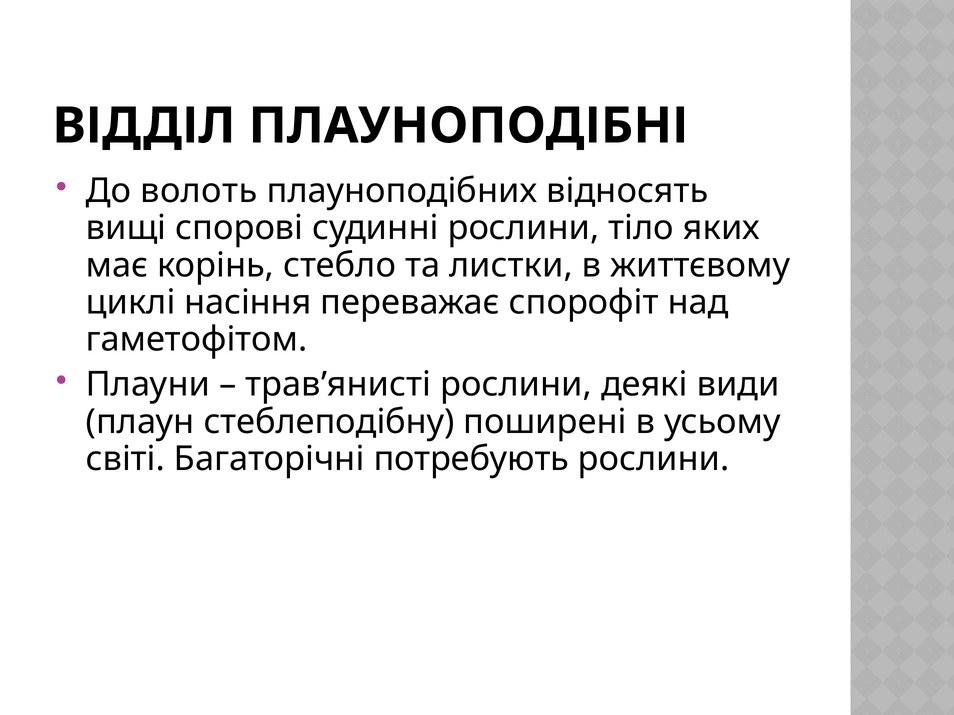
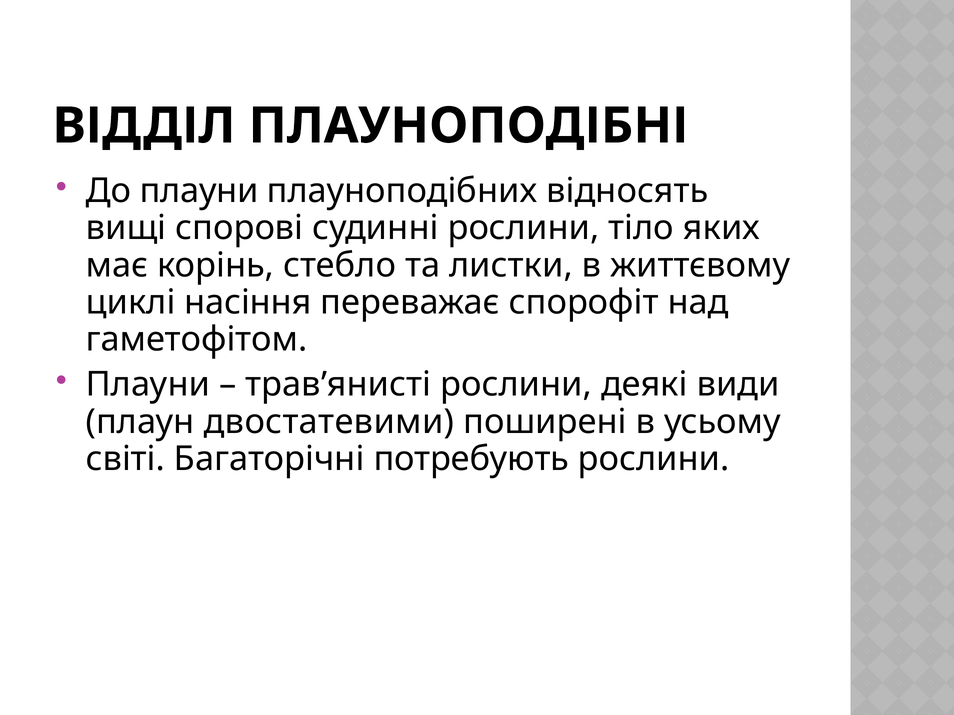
До волоть: волоть -> плауни (199, 191)
стеблеподібну: стеблеподібну -> двостатевими (329, 422)
